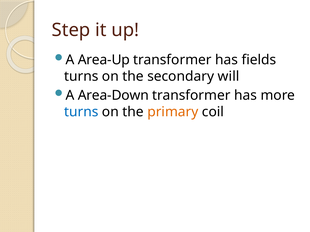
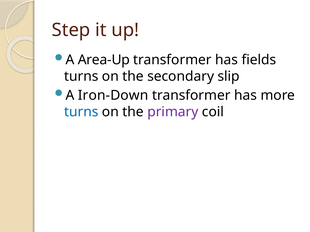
will: will -> slip (229, 76)
Area-Down: Area-Down -> Iron-Down (113, 96)
primary colour: orange -> purple (173, 112)
